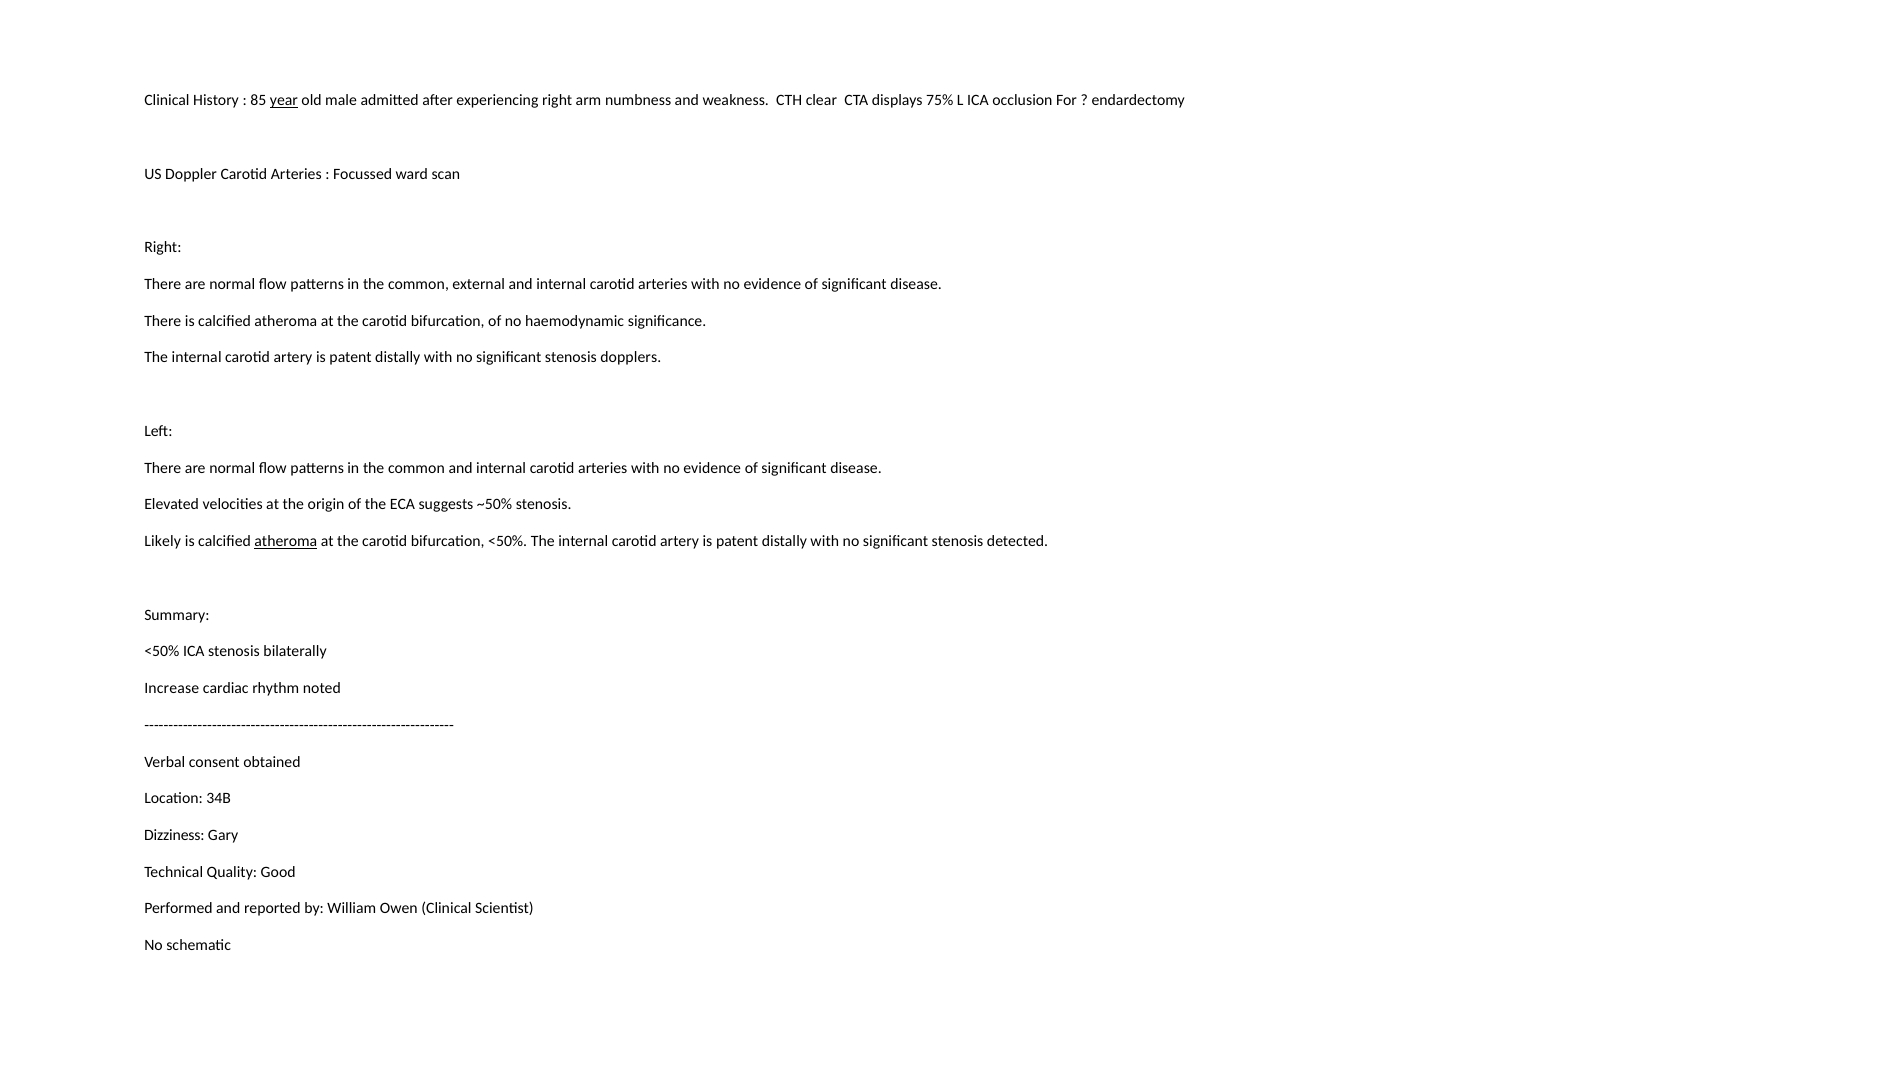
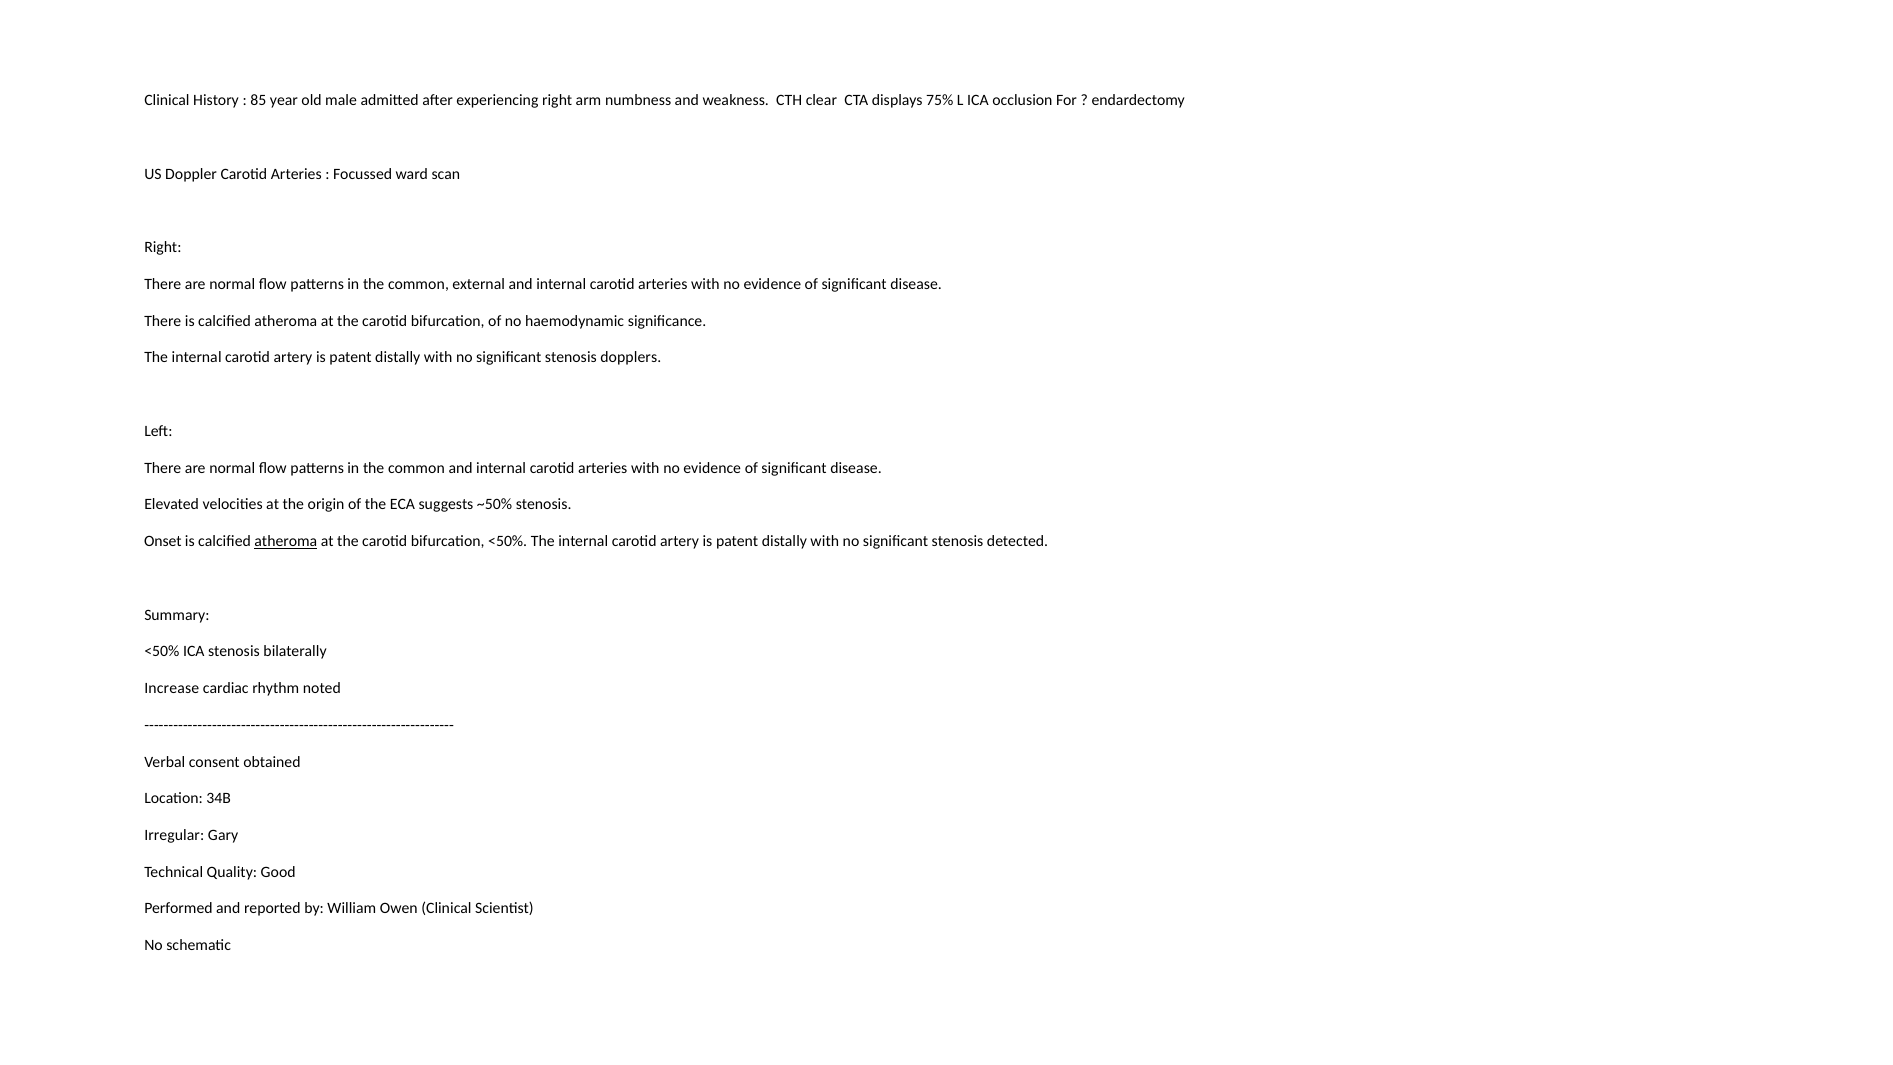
year underline: present -> none (284, 101)
Likely: Likely -> Onset (163, 541)
Dizziness: Dizziness -> Irregular (174, 835)
